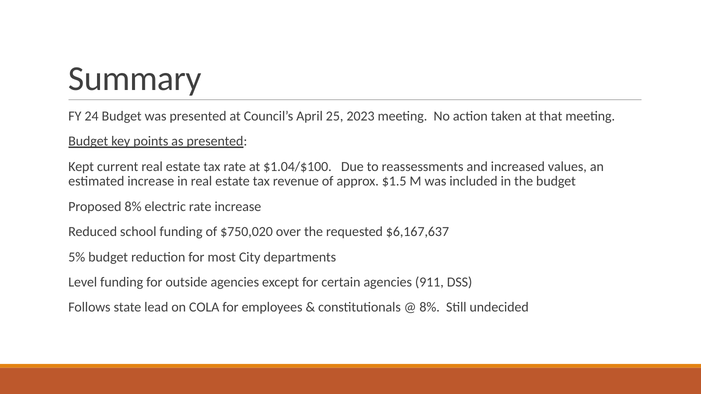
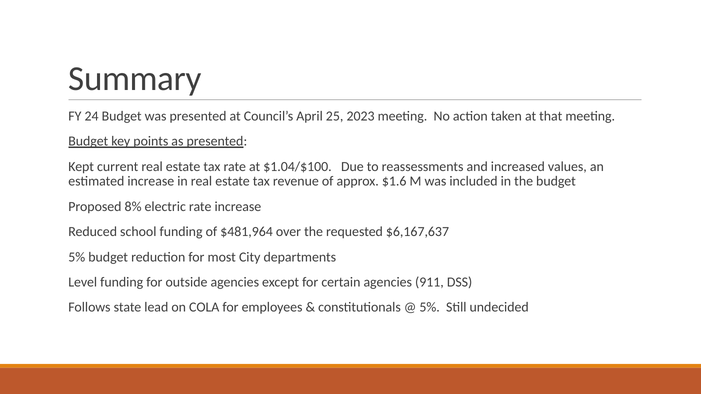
$1.5: $1.5 -> $1.6 (394, 182)
$750,020: $750,020 -> $481,964 (247, 232)
8%: 8% -> 5% (430, 308)
